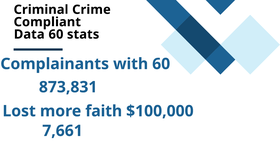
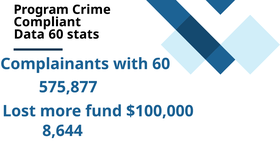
Criminal: Criminal -> Program (41, 10)
873,831: 873,831 -> 575,877 (68, 87)
faith: faith -> fund (104, 111)
7,661: 7,661 -> 8,644 (63, 130)
